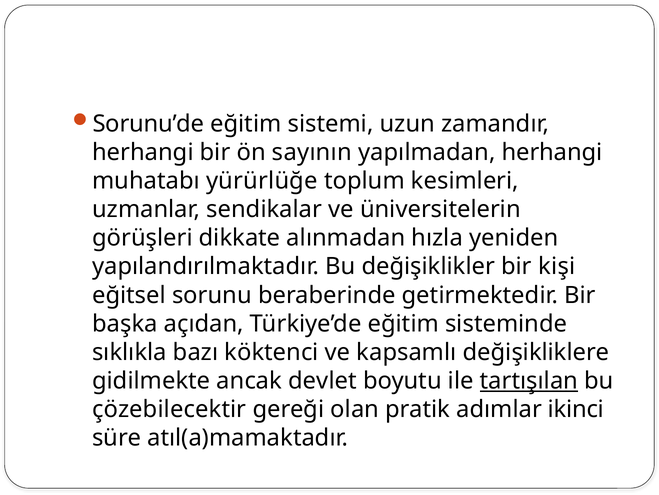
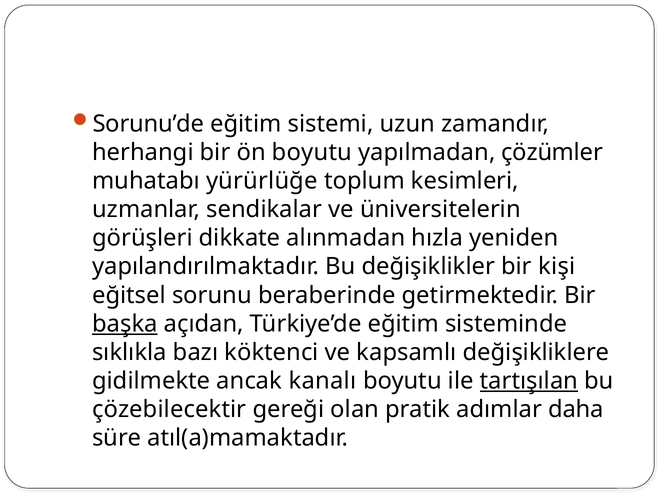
ön sayının: sayının -> boyutu (312, 152)
yapılmadan herhangi: herhangi -> çözümler (552, 152)
başka underline: none -> present (125, 323)
devlet: devlet -> kanalı (322, 380)
ikinci: ikinci -> daha (576, 409)
